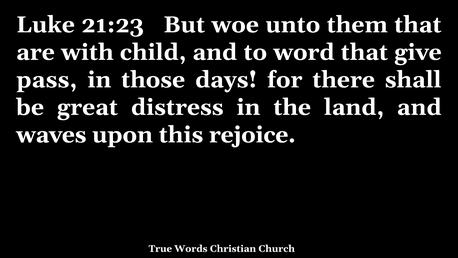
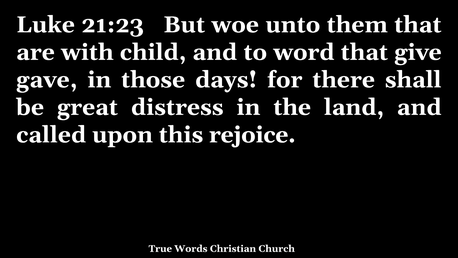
pass: pass -> gave (47, 80)
waves: waves -> called (51, 135)
